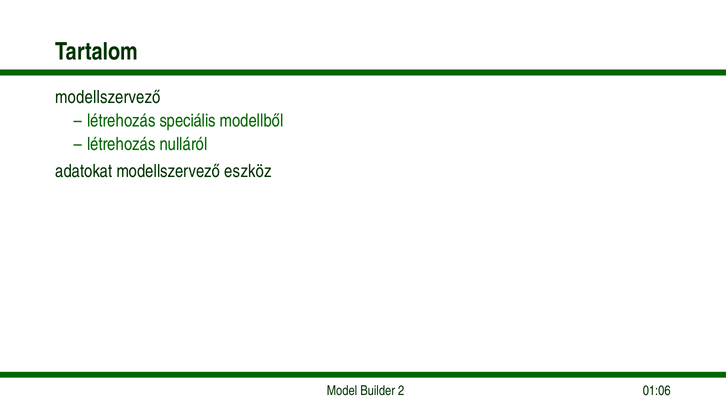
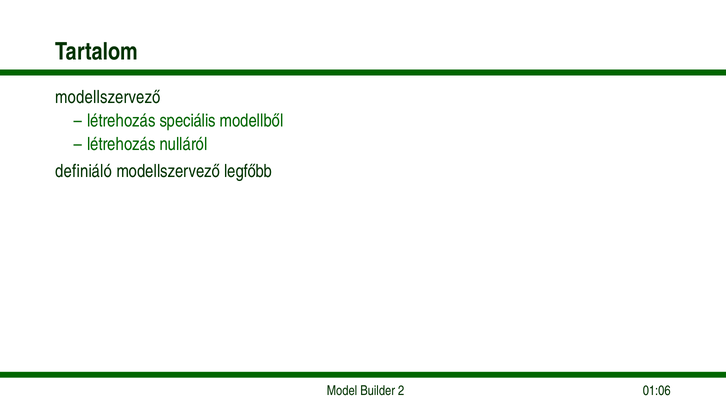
adatokat: adatokat -> definiáló (84, 171)
eszköz: eszköz -> legfőbb (248, 171)
